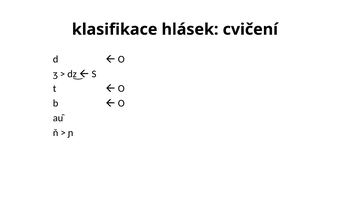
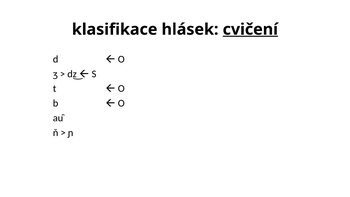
cvičení underline: none -> present (250, 29)
